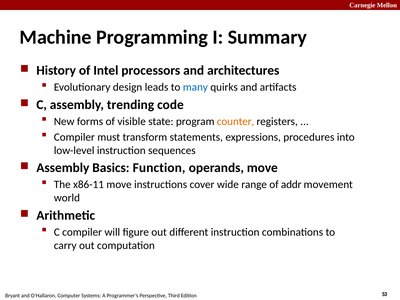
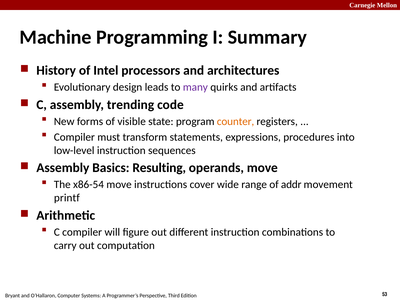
many colour: blue -> purple (195, 87)
Function: Function -> Resulting (159, 168)
x86-11: x86-11 -> x86-54 (89, 185)
world: world -> printf (67, 198)
